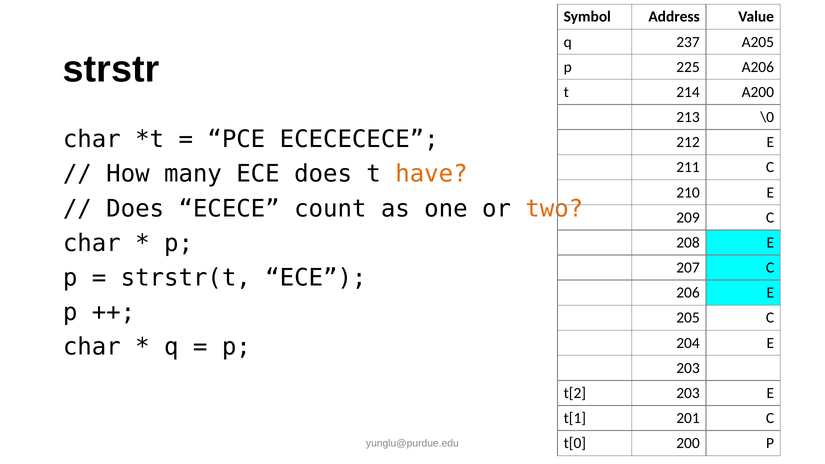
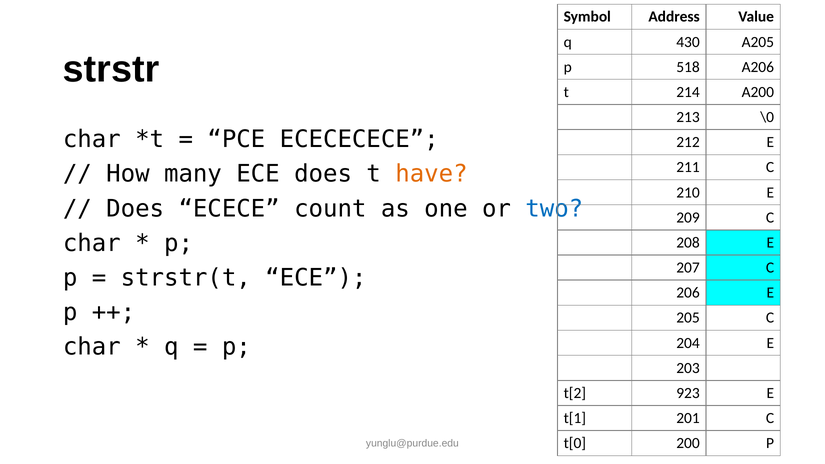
237: 237 -> 430 (688, 42)
225: 225 -> 518 (688, 67)
two colour: orange -> blue (554, 209)
t[2 203: 203 -> 923 (688, 393)
